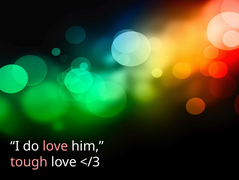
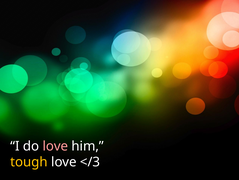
tough colour: pink -> yellow (29, 161)
